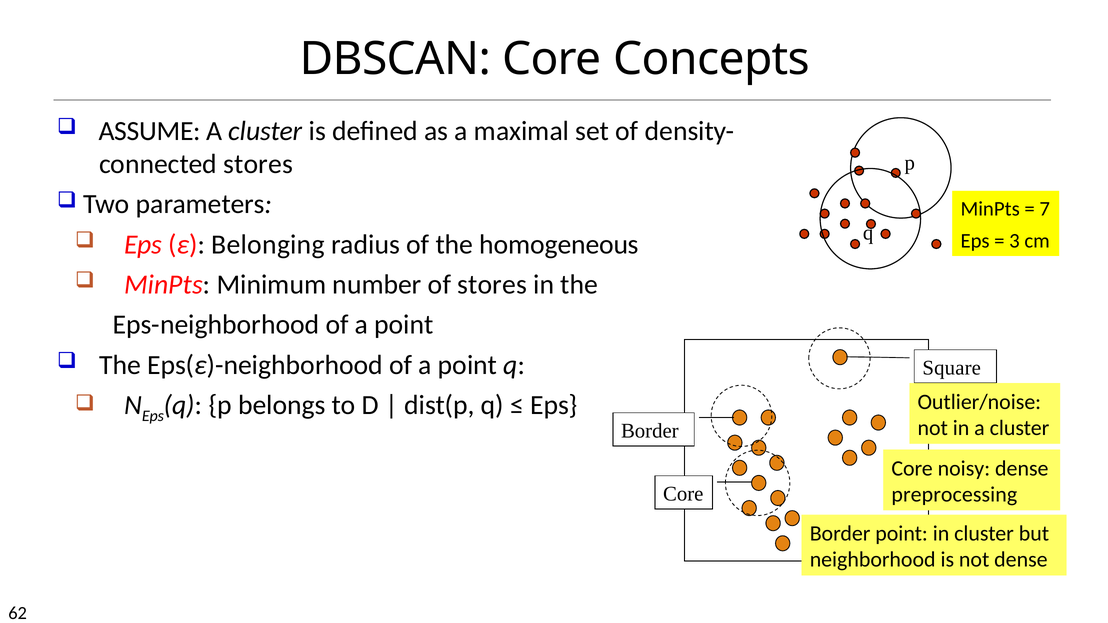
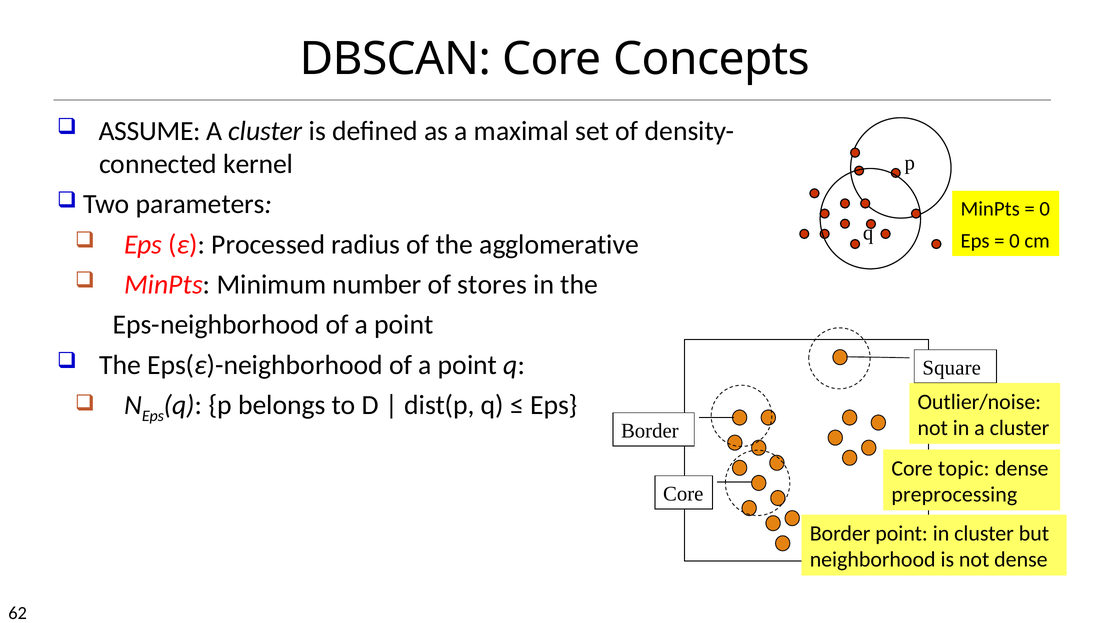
stores: stores -> kernel (258, 164)
7: 7 -> 0 (1045, 209)
3: 3 -> 0 (1014, 241)
Belonging: Belonging -> Processed (268, 245)
homogeneous: homogeneous -> agglomerative (559, 245)
noisy: noisy -> topic (964, 469)
